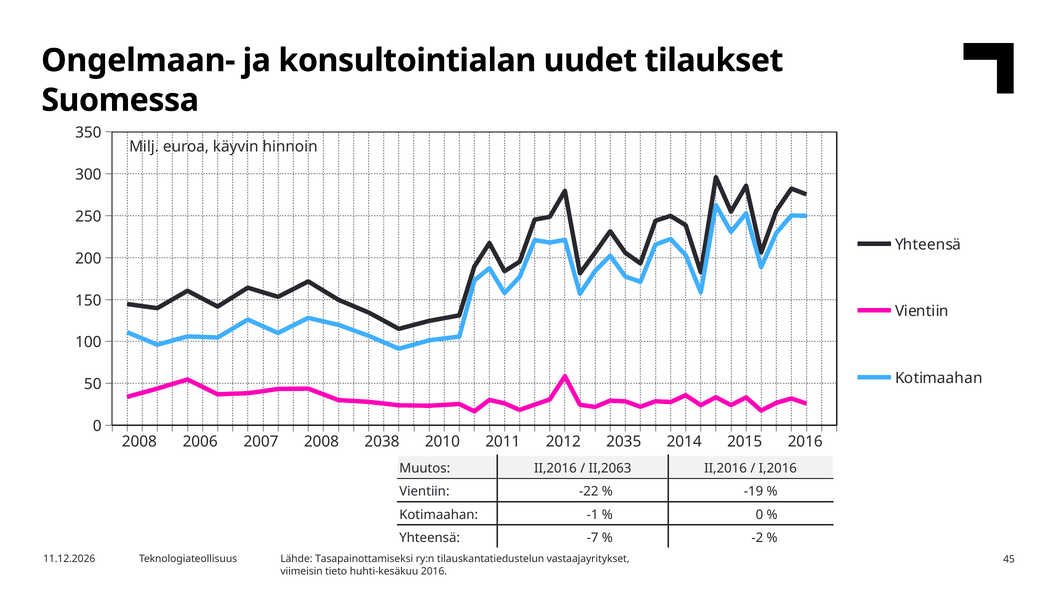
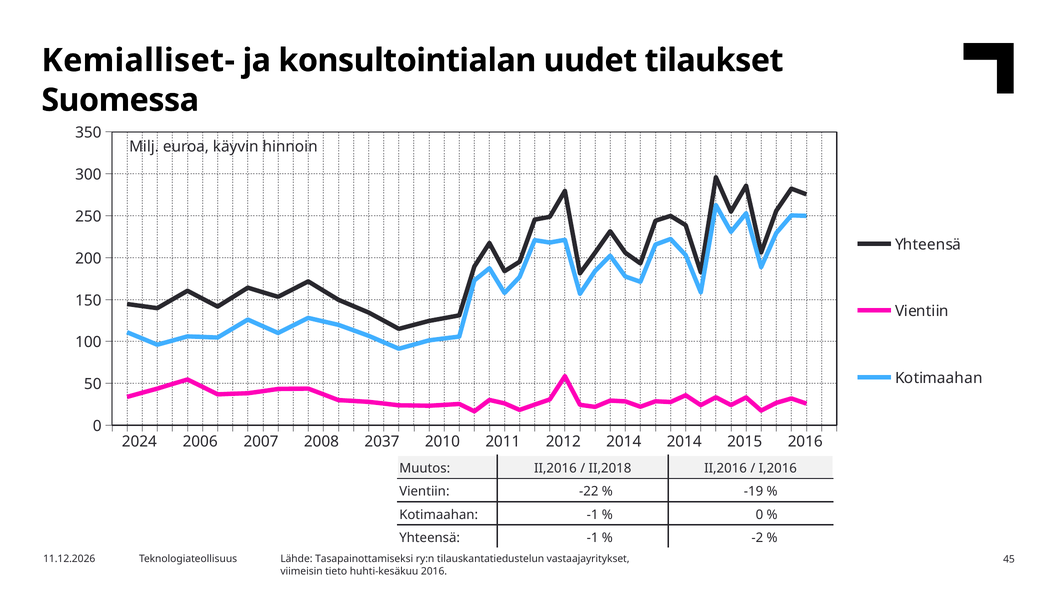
Ongelmaan-: Ongelmaan- -> Kemialliset- (138, 60)
2008: 2008 -> 2024 (139, 441)
2038: 2038 -> 2037 (382, 441)
2012 2035: 2035 -> 2014 (624, 441)
II,2063: II,2063 -> II,2018 (610, 468)
Yhteensä -7: -7 -> -1 (593, 538)
